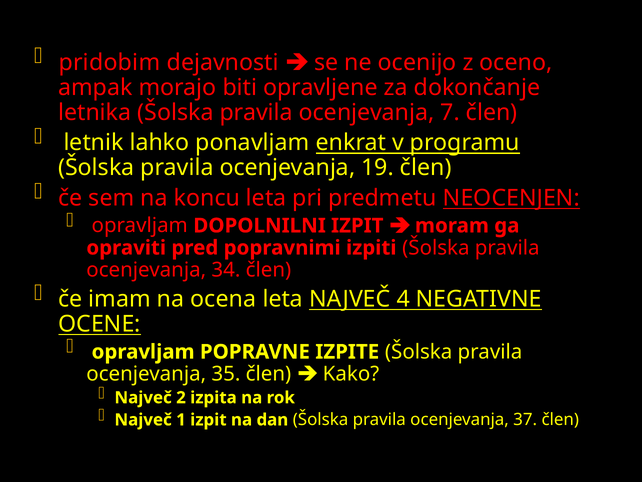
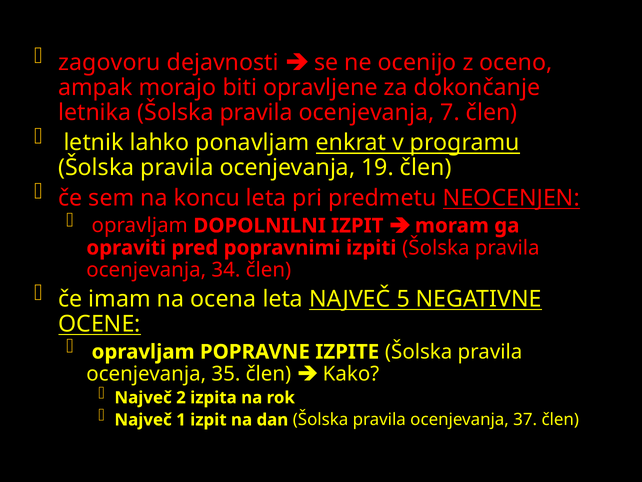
pridobim: pridobim -> zagovoru (109, 62)
4: 4 -> 5 (403, 299)
